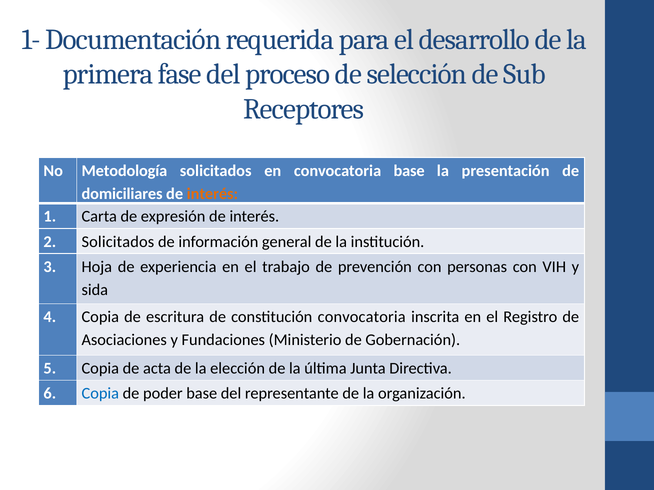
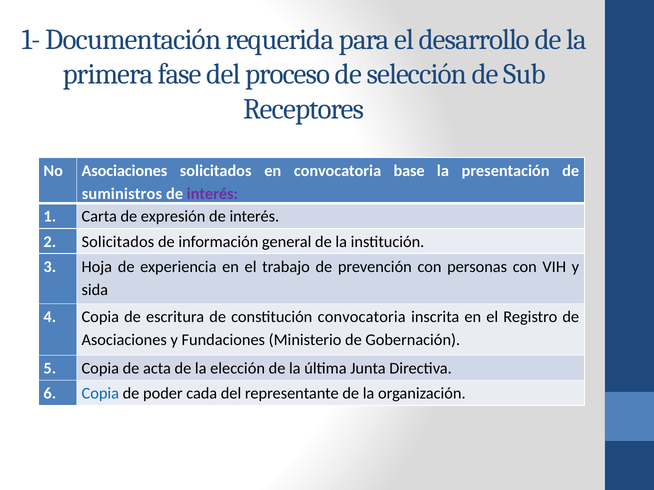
No Metodología: Metodología -> Asociaciones (124, 171)
domiciliares: domiciliares -> suministros (122, 194)
interés colour: orange -> purple (212, 194)
poder base: base -> cada (202, 394)
